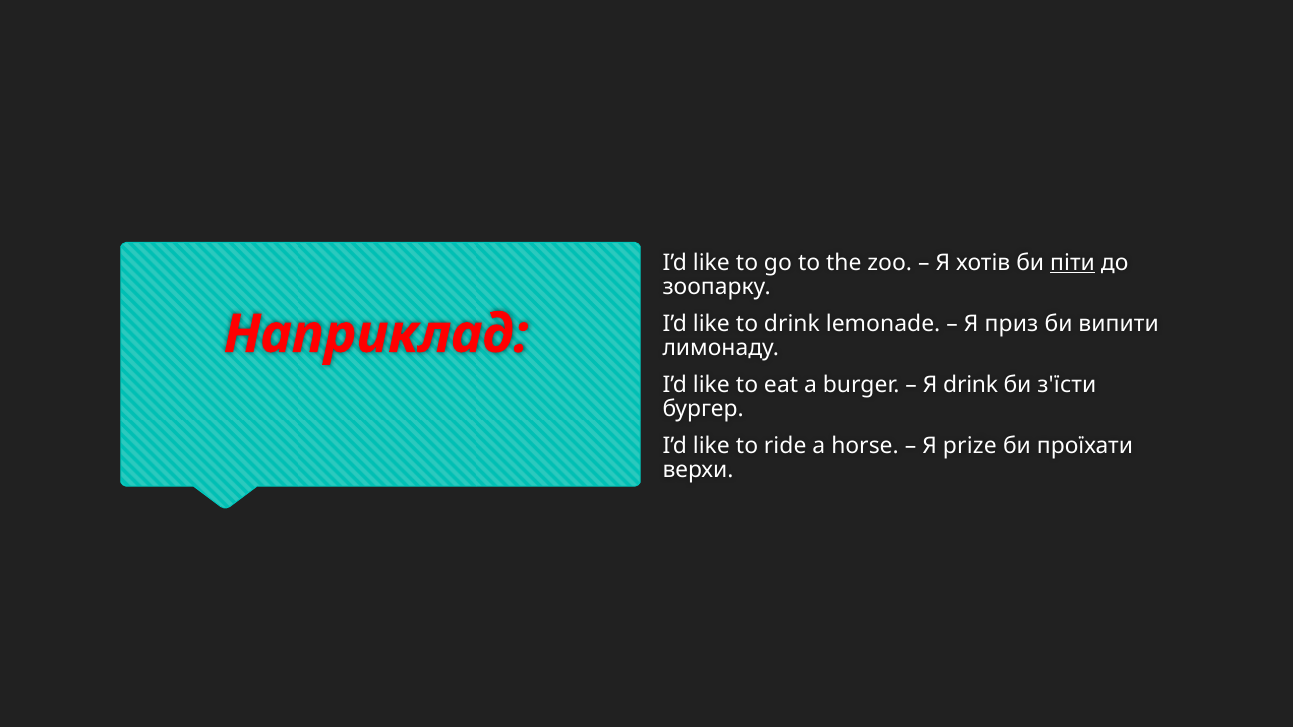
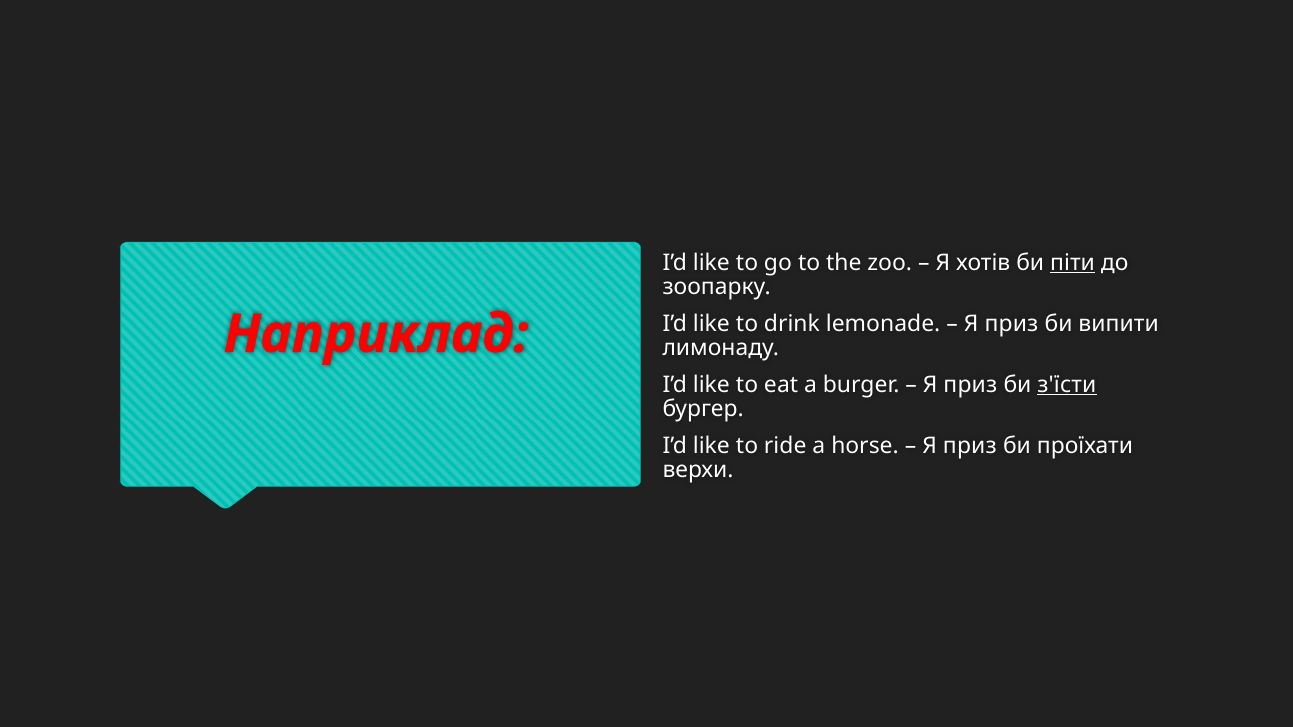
drink: drink -> приз (970, 385)
з'їсти underline: none -> present (1067, 385)
prize: prize -> приз (970, 446)
